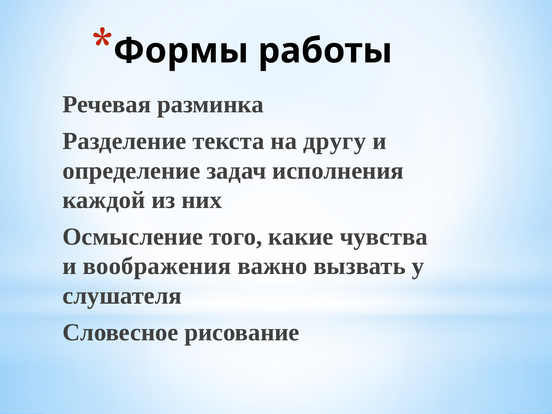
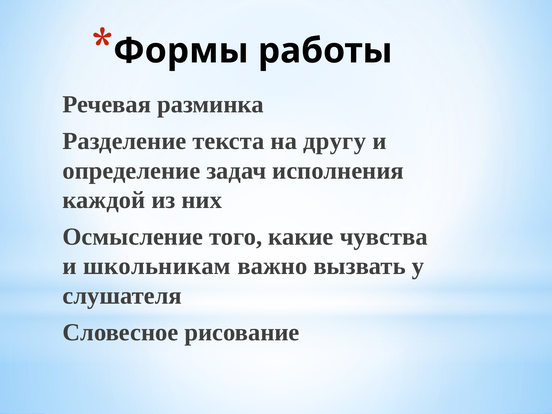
воображения: воображения -> школьникам (157, 266)
